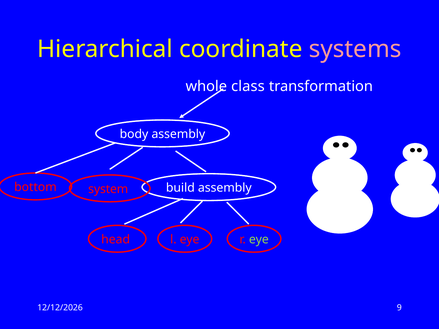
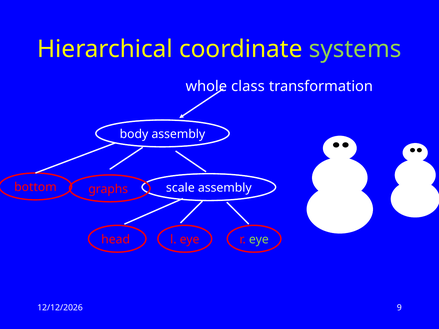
systems colour: pink -> light green (355, 49)
build: build -> scale (180, 188)
system: system -> graphs (108, 189)
